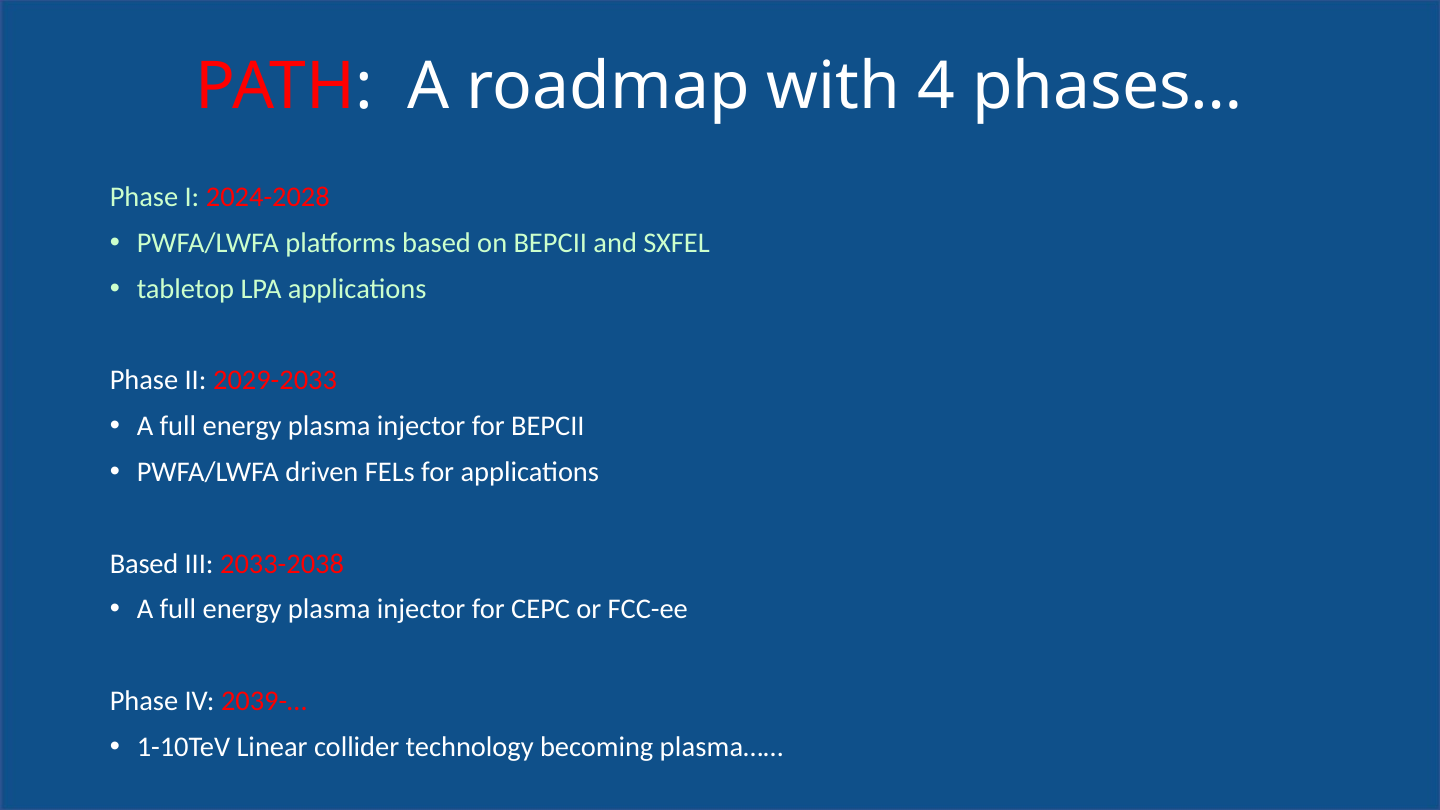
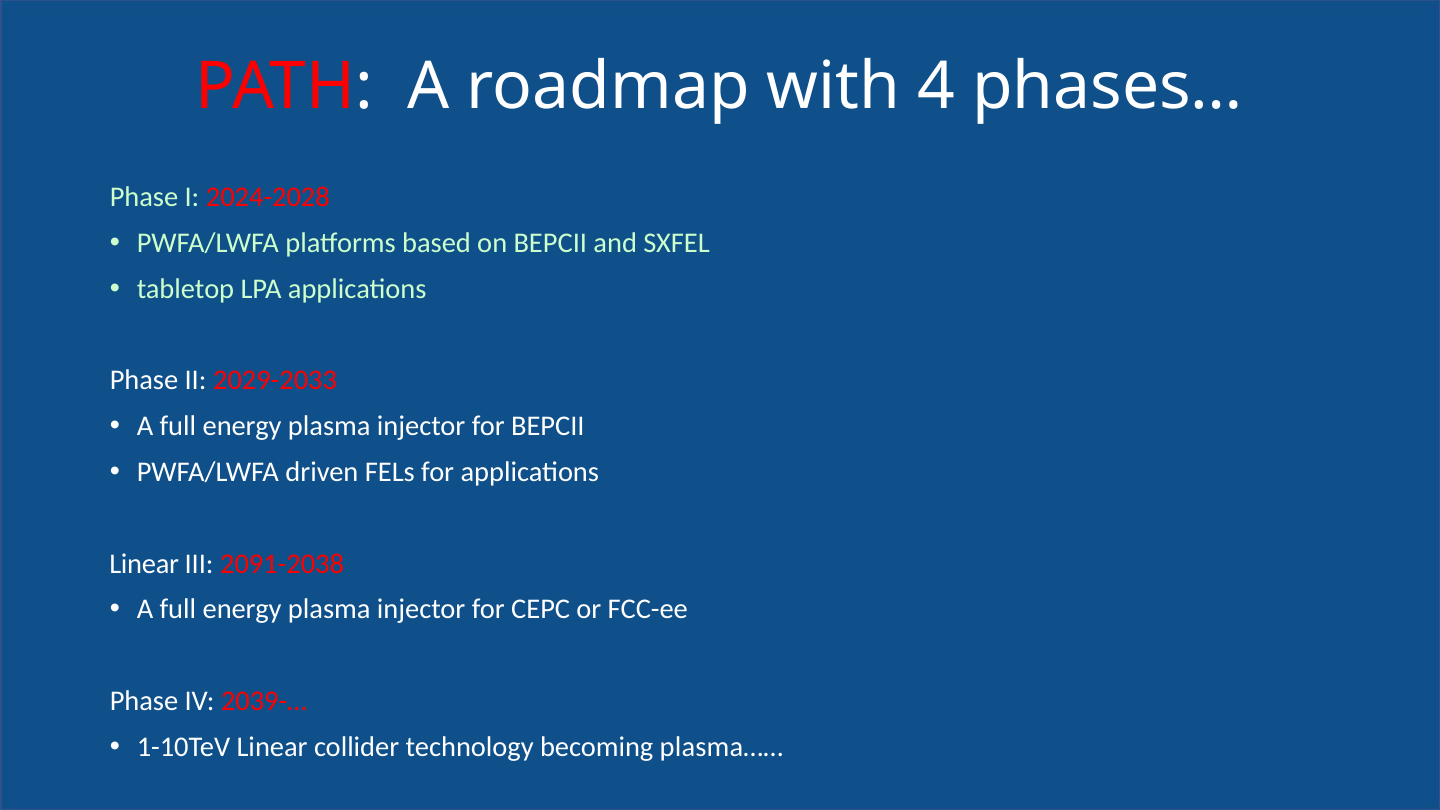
Based: Based -> Linear (144, 564)
2033-2038: 2033-2038 -> 2091-2038 (282, 564)
